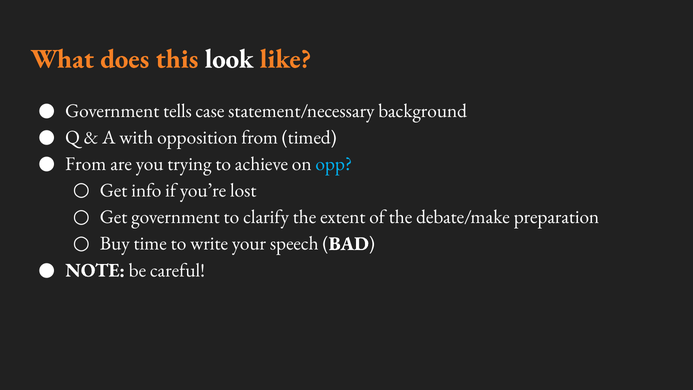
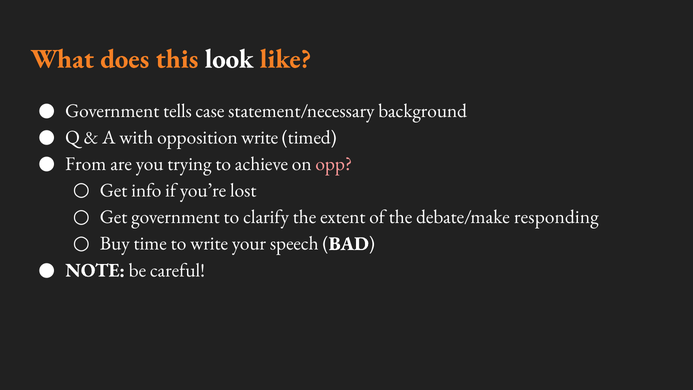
opposition from: from -> write (260, 137)
opp colour: light blue -> pink (334, 164)
preparation: preparation -> responding (556, 217)
